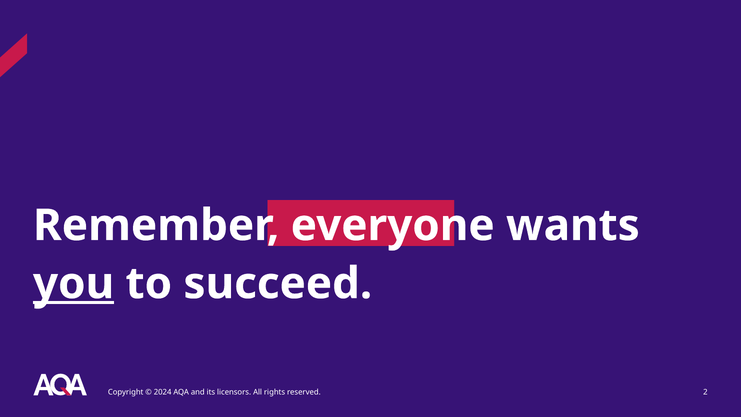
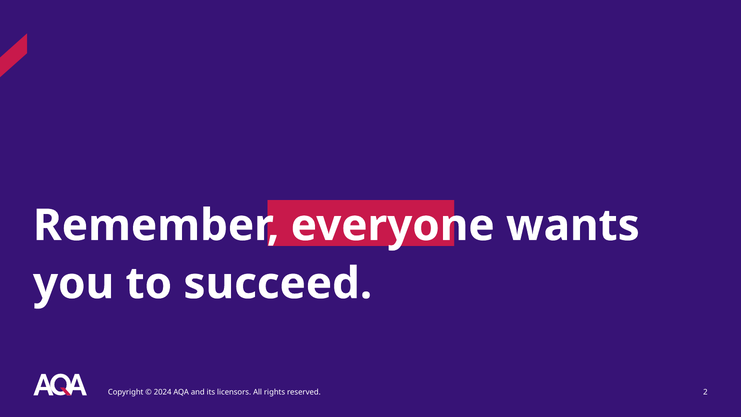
you underline: present -> none (74, 284)
